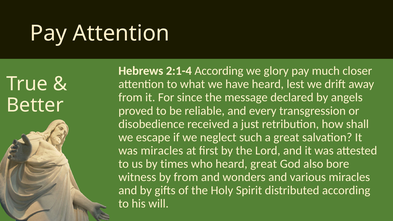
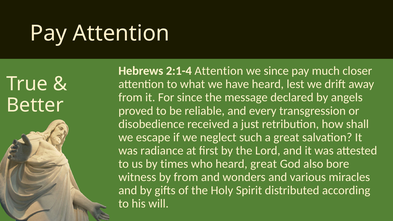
2:1-4 According: According -> Attention (219, 71)
we glory: glory -> since (276, 71)
was miracles: miracles -> radiance (162, 151)
